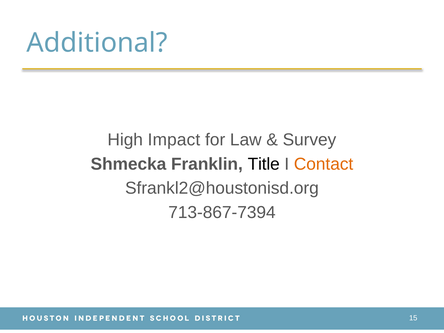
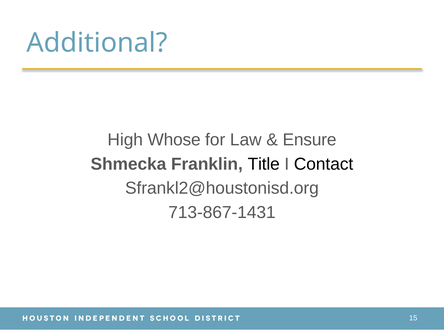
Impact: Impact -> Whose (174, 140)
Survey: Survey -> Ensure (310, 140)
Contact colour: orange -> black (324, 164)
713-867-7394: 713-867-7394 -> 713-867-1431 (222, 212)
